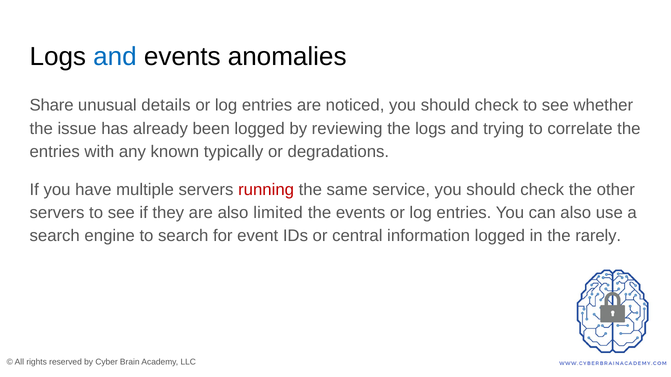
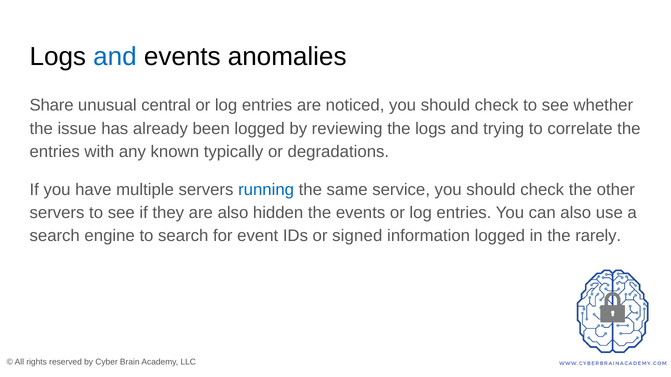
details: details -> central (166, 106)
running colour: red -> blue (266, 190)
limited: limited -> hidden (278, 213)
central: central -> signed (357, 236)
